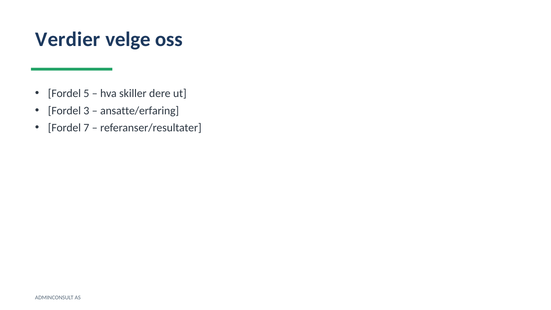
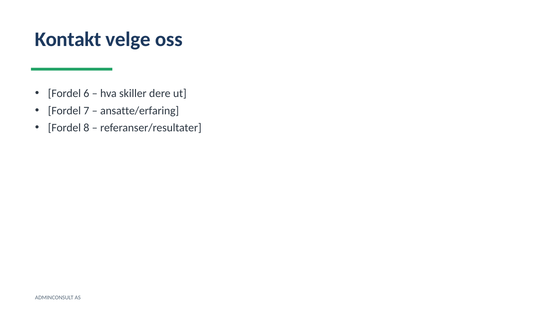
Verdier: Verdier -> Kontakt (68, 39)
5: 5 -> 6 (86, 93)
3: 3 -> 7 (86, 111)
7: 7 -> 8 (86, 128)
